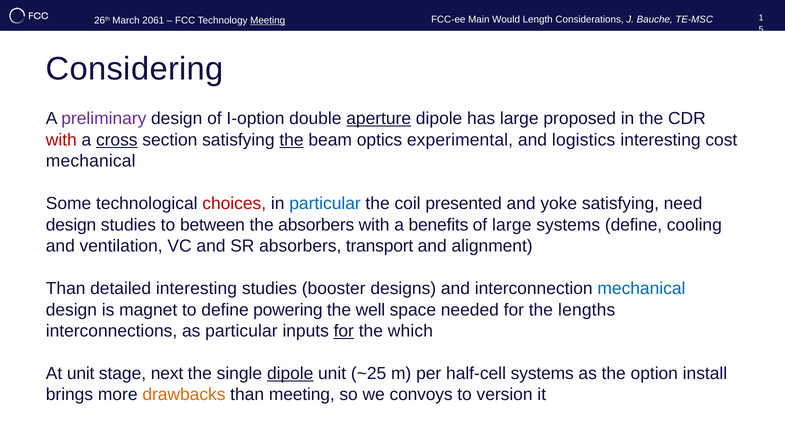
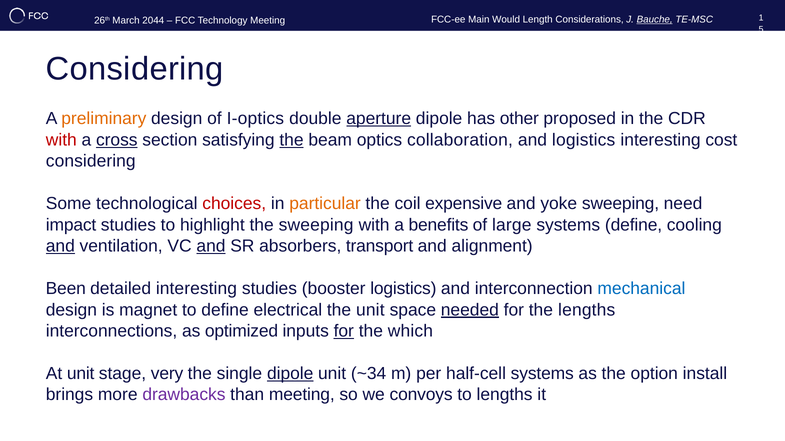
Bauche underline: none -> present (655, 19)
2061: 2061 -> 2044 (153, 21)
Meeting underline: present -> none (268, 21)
preliminary colour: purple -> orange (104, 119)
I-option: I-option -> I-optics (255, 119)
has large: large -> other (519, 119)
experimental: experimental -> collaboration (460, 140)
mechanical: mechanical -> considering (91, 161)
particular colour: blue -> orange (325, 204)
presented: presented -> expensive (464, 204)
yoke satisfying: satisfying -> sweeping (621, 204)
design: design -> impact (71, 225)
between: between -> highlight (212, 225)
the absorbers: absorbers -> sweeping (316, 225)
and underline: none -> present (60, 246)
and underline: none -> present (211, 246)
Than: Than -> Been (66, 289)
booster designs: designs -> logistics (403, 289)
powering: powering -> electrical (288, 310)
the well: well -> unit (370, 310)
needed underline: none -> present (470, 310)
as particular: particular -> optimized (242, 331)
next: next -> very (167, 374)
~25: ~25 -> ~34 (369, 374)
drawbacks colour: orange -> purple (184, 395)
to version: version -> lengths (505, 395)
